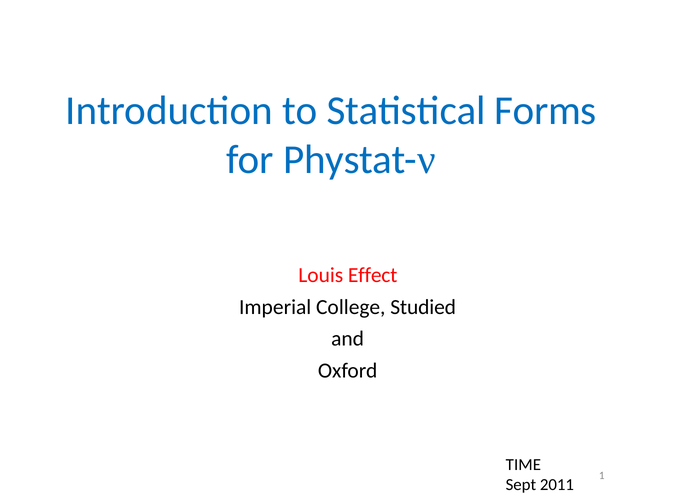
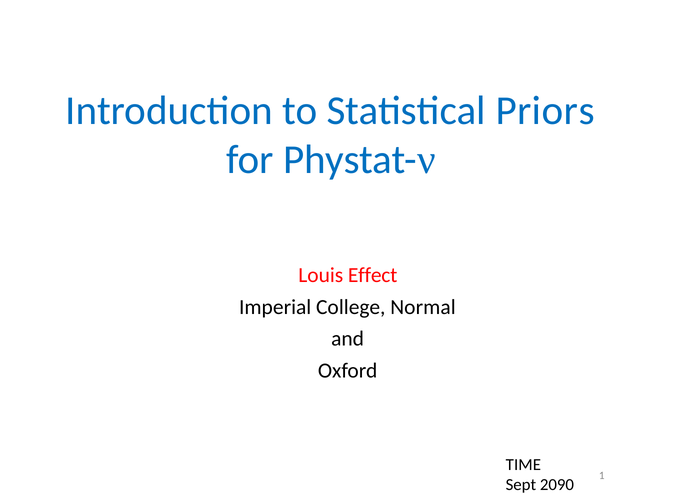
Forms: Forms -> Priors (545, 111)
Studied: Studied -> Normal (423, 308)
2011: 2011 -> 2090 (557, 485)
